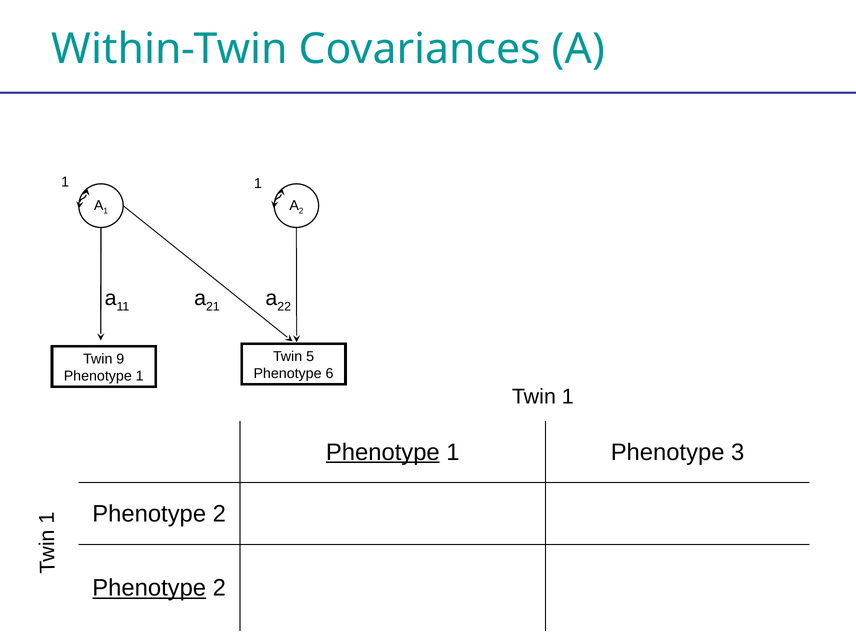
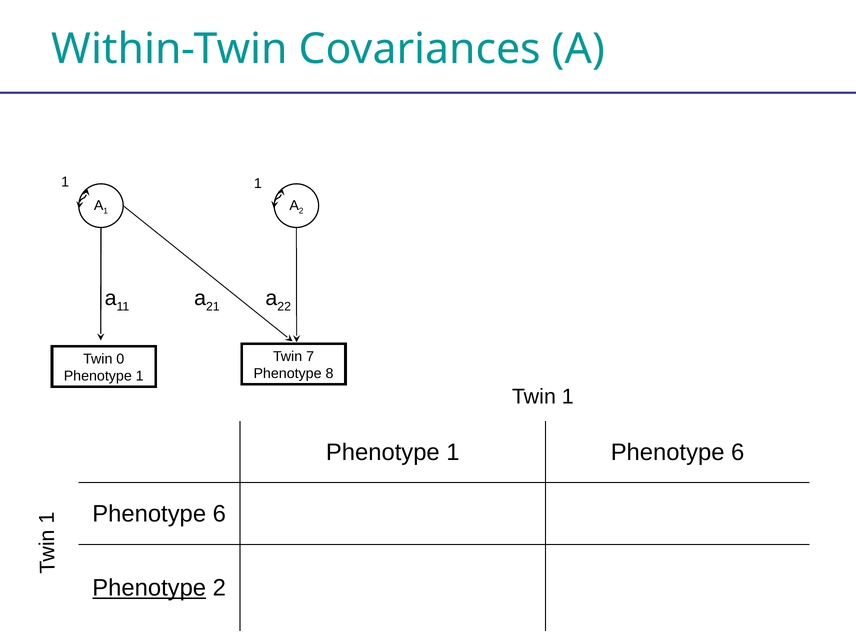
5: 5 -> 7 (310, 357)
9: 9 -> 0 (120, 359)
6: 6 -> 8 (329, 374)
Phenotype underline: present -> none (383, 452)
1 Phenotype 3: 3 -> 6 (738, 452)
2: 2 -> 6 (219, 514)
